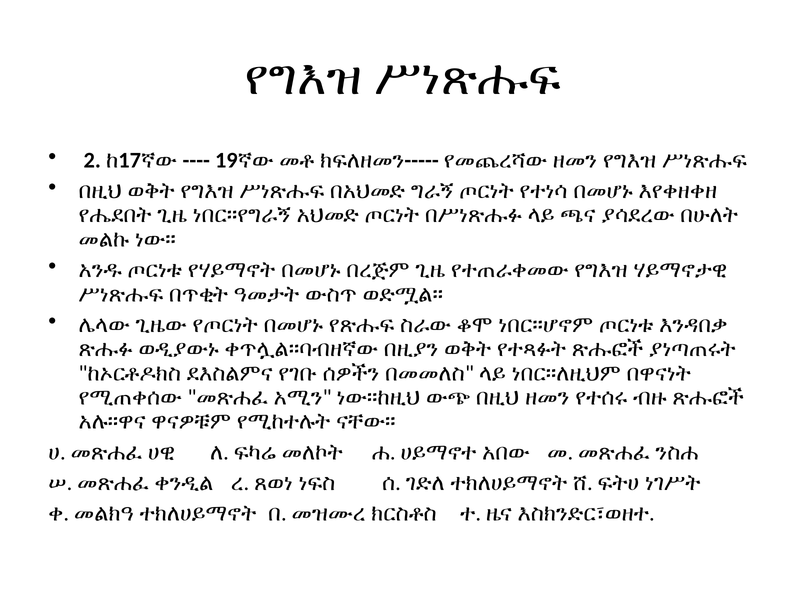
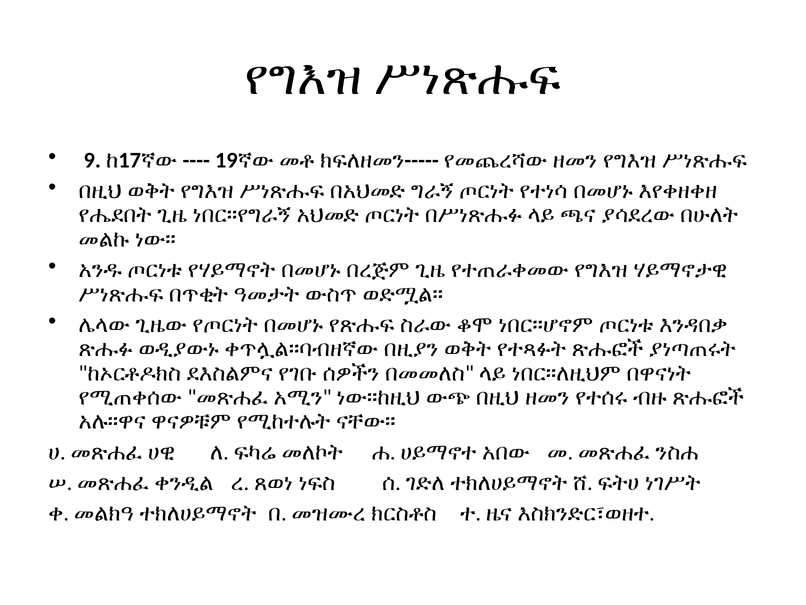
2: 2 -> 9 (92, 160)
